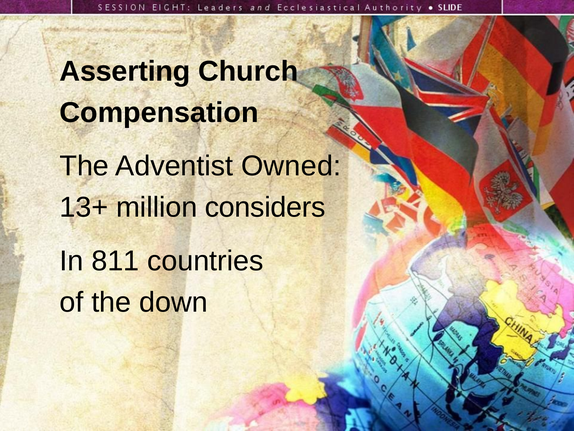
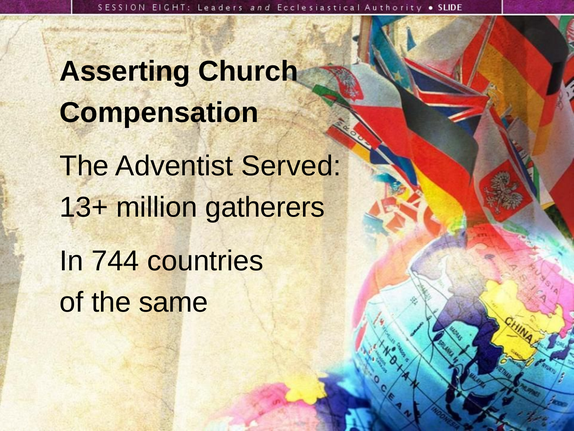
Owned: Owned -> Served (291, 166)
considers: considers -> gatherers (265, 207)
811: 811 -> 744 (115, 261)
down: down -> same (174, 302)
